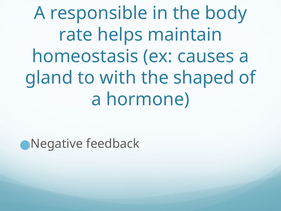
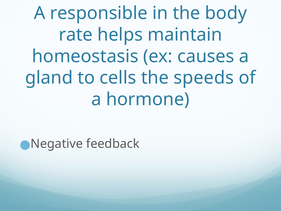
with: with -> cells (118, 78)
shaped: shaped -> speeds (204, 78)
